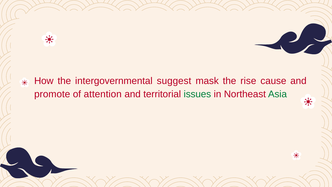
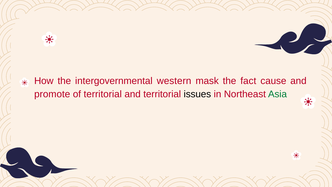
suggest: suggest -> western (174, 81)
rise: rise -> fact (248, 81)
of attention: attention -> territorial (103, 94)
issues colour: green -> black (197, 94)
